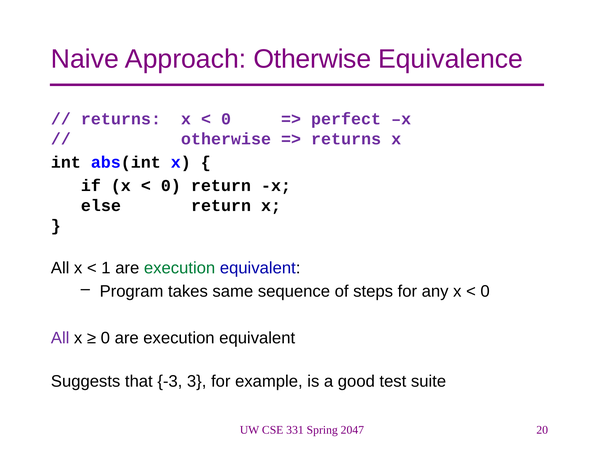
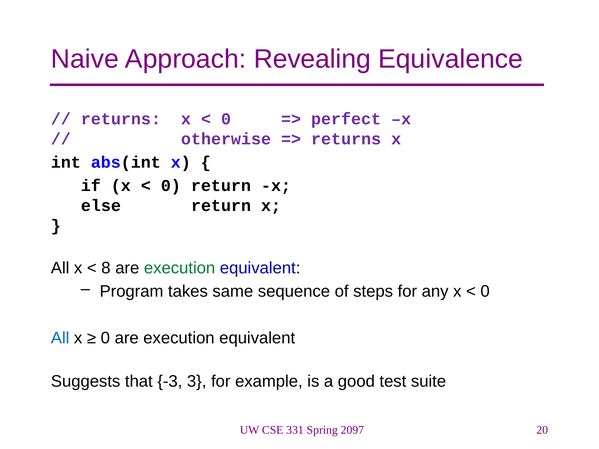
Approach Otherwise: Otherwise -> Revealing (312, 59)
1: 1 -> 8 (106, 268)
All colour: purple -> blue (60, 338)
2047: 2047 -> 2097 (352, 430)
